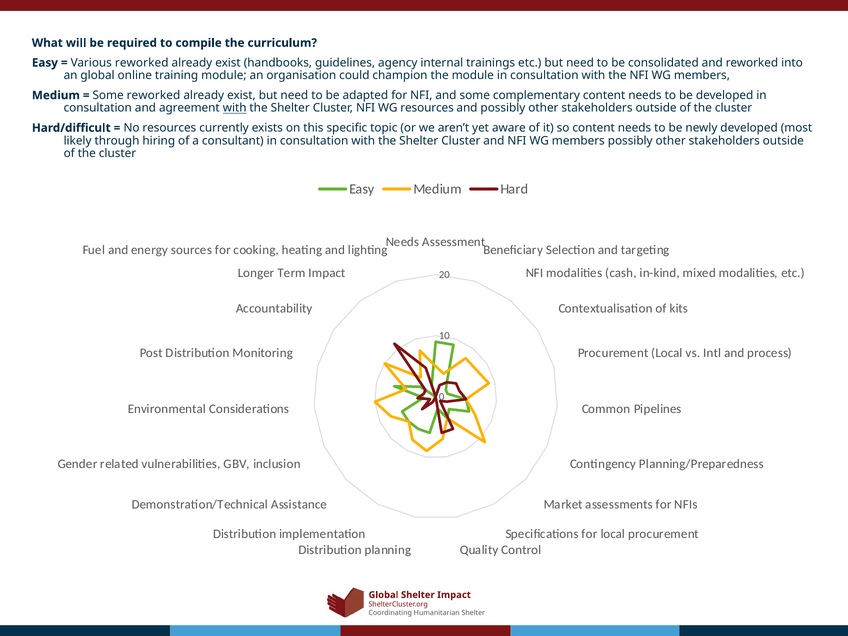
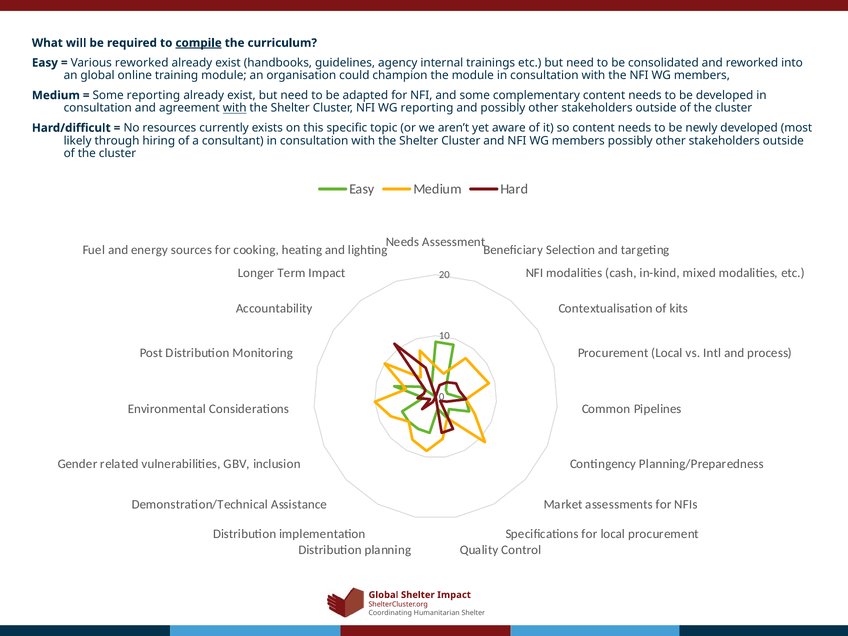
compile underline: none -> present (199, 43)
Some reworked: reworked -> reporting (153, 95)
WG resources: resources -> reporting (427, 108)
